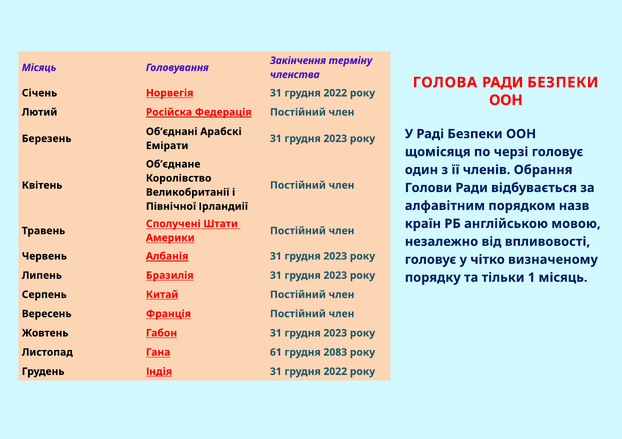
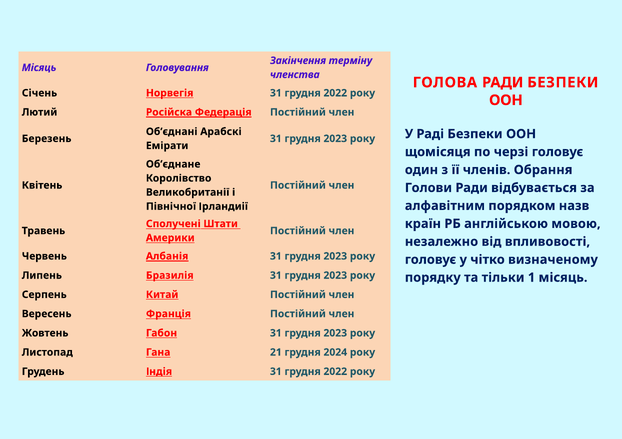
61: 61 -> 21 (276, 353)
2083: 2083 -> 2024 (335, 353)
